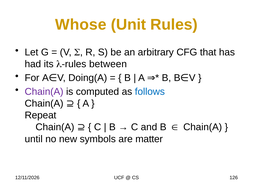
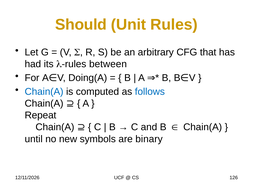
Whose: Whose -> Should (81, 24)
Chain(A colour: purple -> blue (44, 92)
matter: matter -> binary (149, 139)
